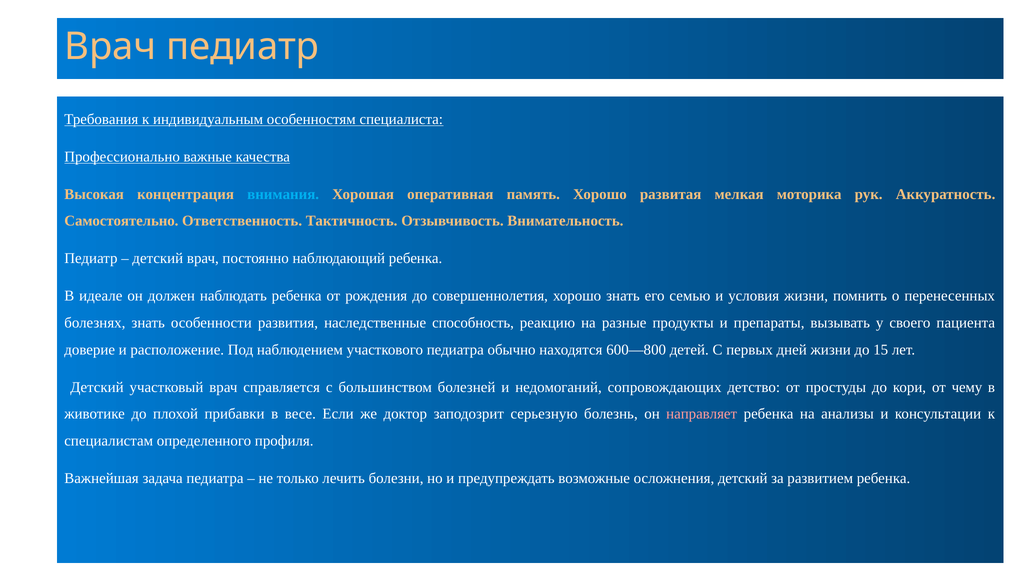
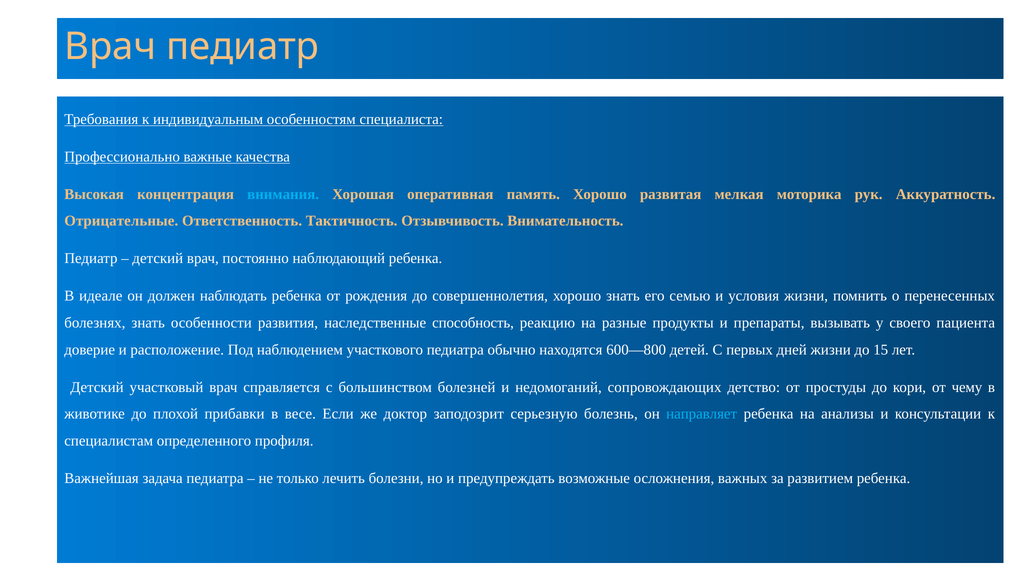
Самостоятельно: Самостоятельно -> Отрицательные (121, 221)
направляет colour: pink -> light blue (702, 414)
осложнения детский: детский -> важных (743, 478)
